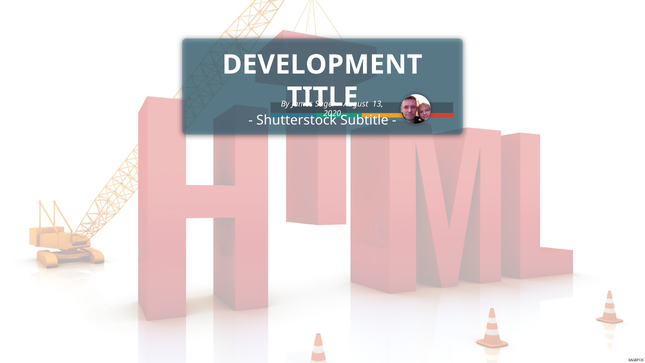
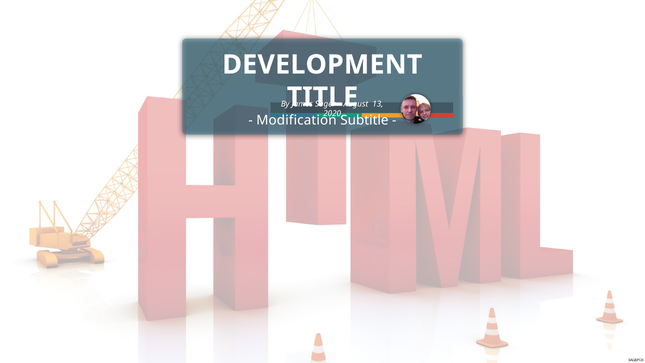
Shutterstock: Shutterstock -> Modification (296, 120)
